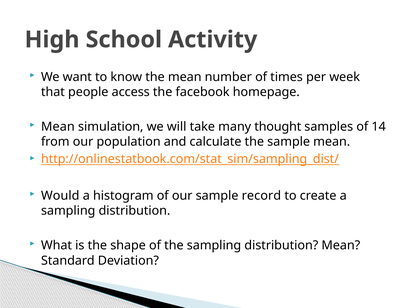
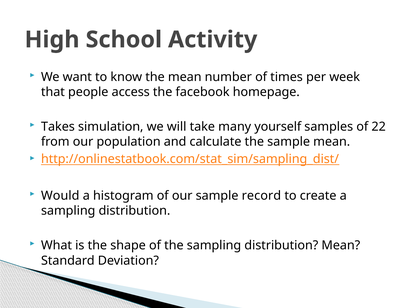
Mean: Mean -> Takes (58, 127)
thought: thought -> yourself (278, 127)
14: 14 -> 22 (379, 127)
